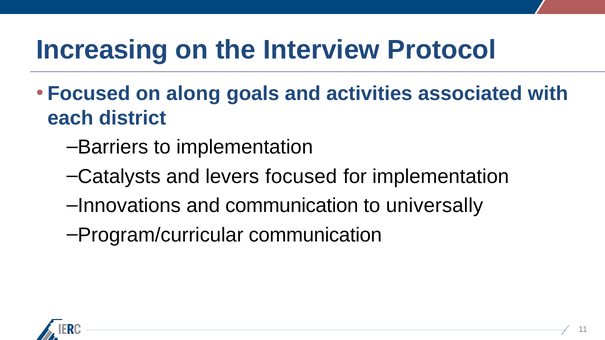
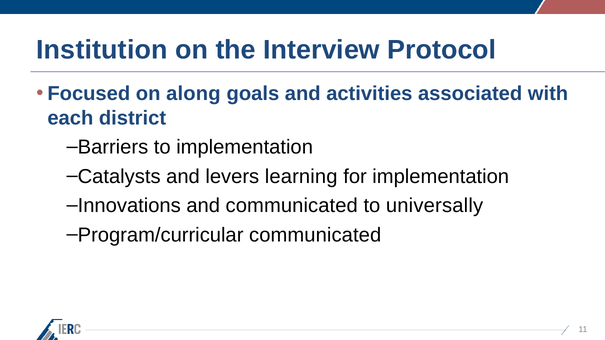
Increasing: Increasing -> Institution (102, 50)
levers focused: focused -> learning (301, 177)
and communication: communication -> communicated (292, 206)
Program/curricular communication: communication -> communicated (315, 235)
